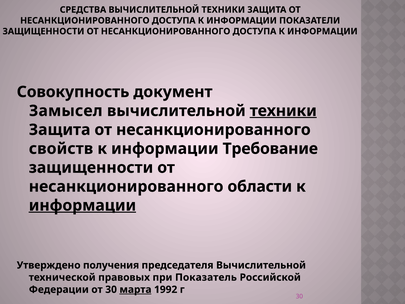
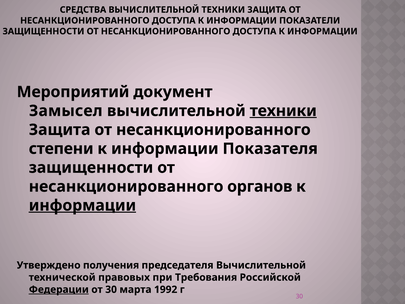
Совокупность: Совокупность -> Мероприятий (73, 92)
свойств: свойств -> степени (61, 149)
Требование: Требование -> Показателя (270, 149)
области: области -> органов (260, 186)
Показатель: Показатель -> Требования (206, 277)
Федерации underline: none -> present (59, 289)
марта underline: present -> none (135, 289)
